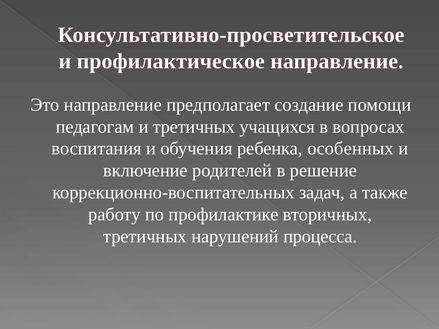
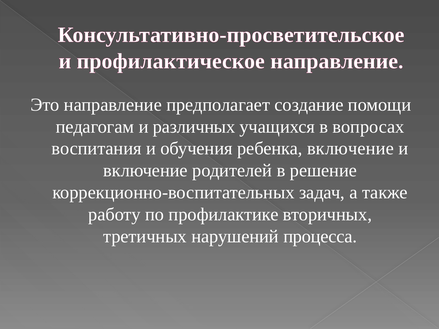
и третичных: третичных -> различных (194, 127)
ребенка особенных: особенных -> включение (350, 149)
